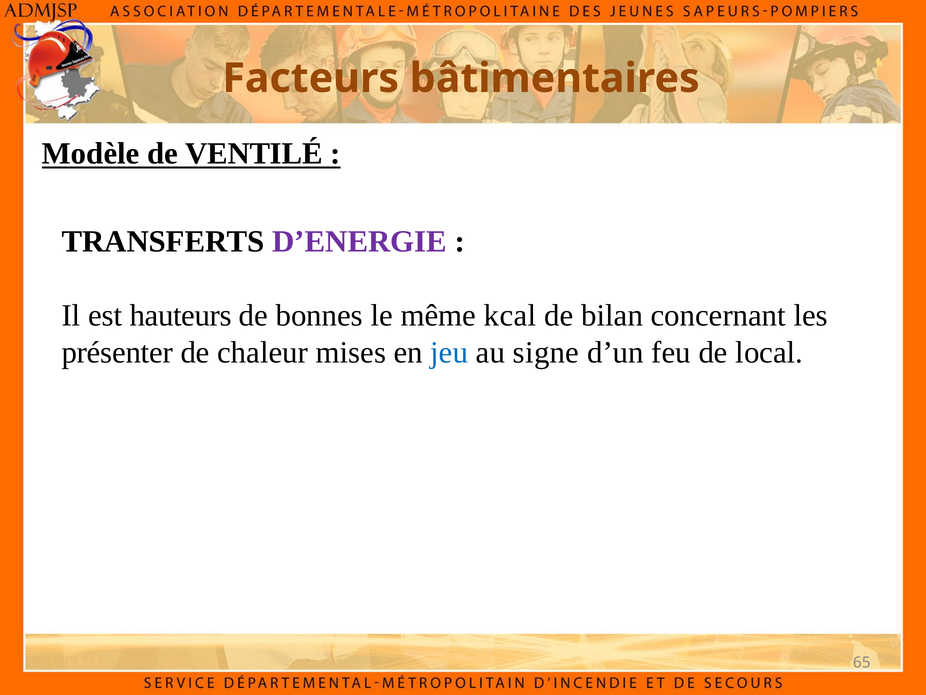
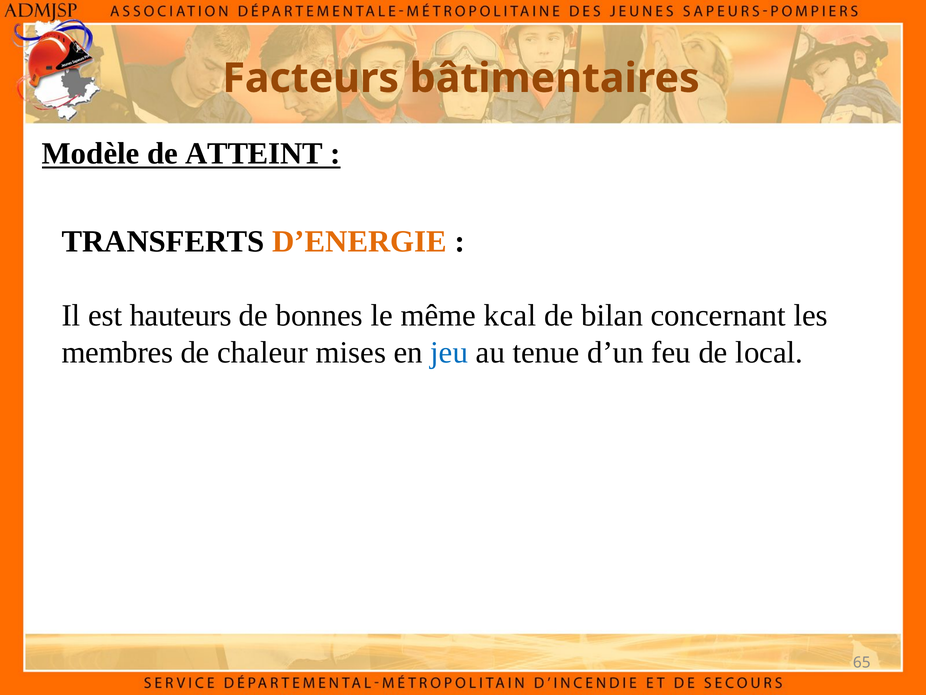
VENTILÉ: VENTILÉ -> ATTEINT (254, 154)
D’ENERGIE colour: purple -> orange (360, 241)
présenter: présenter -> membres (117, 352)
signe: signe -> tenue (546, 352)
